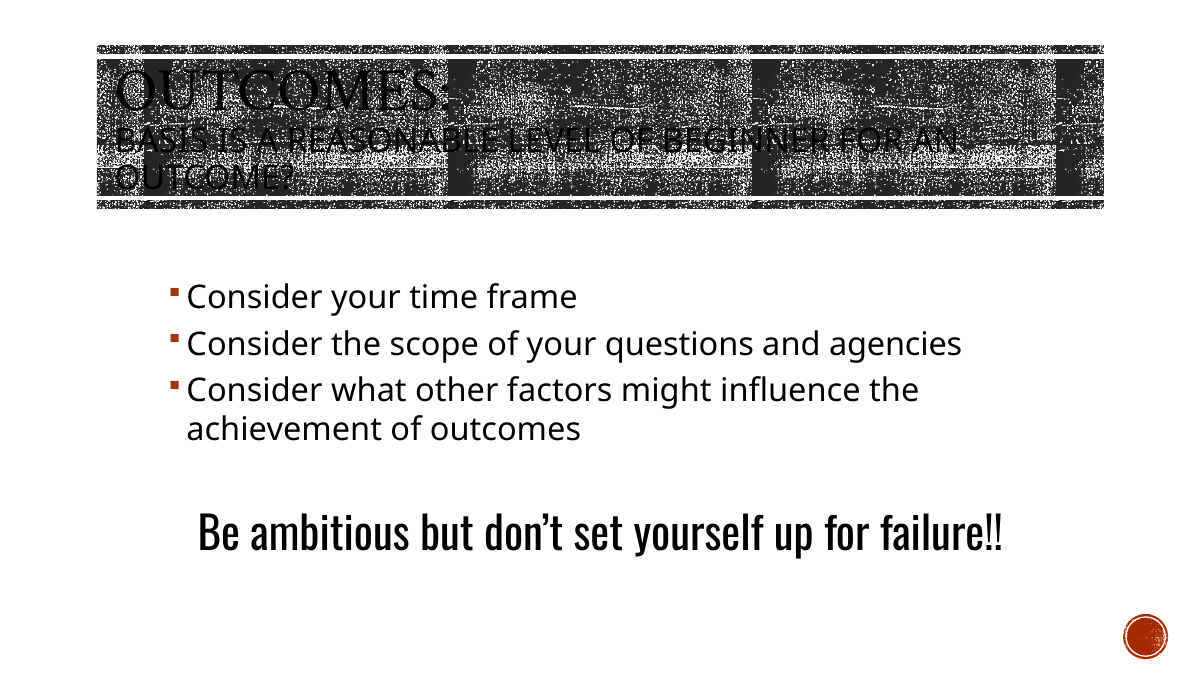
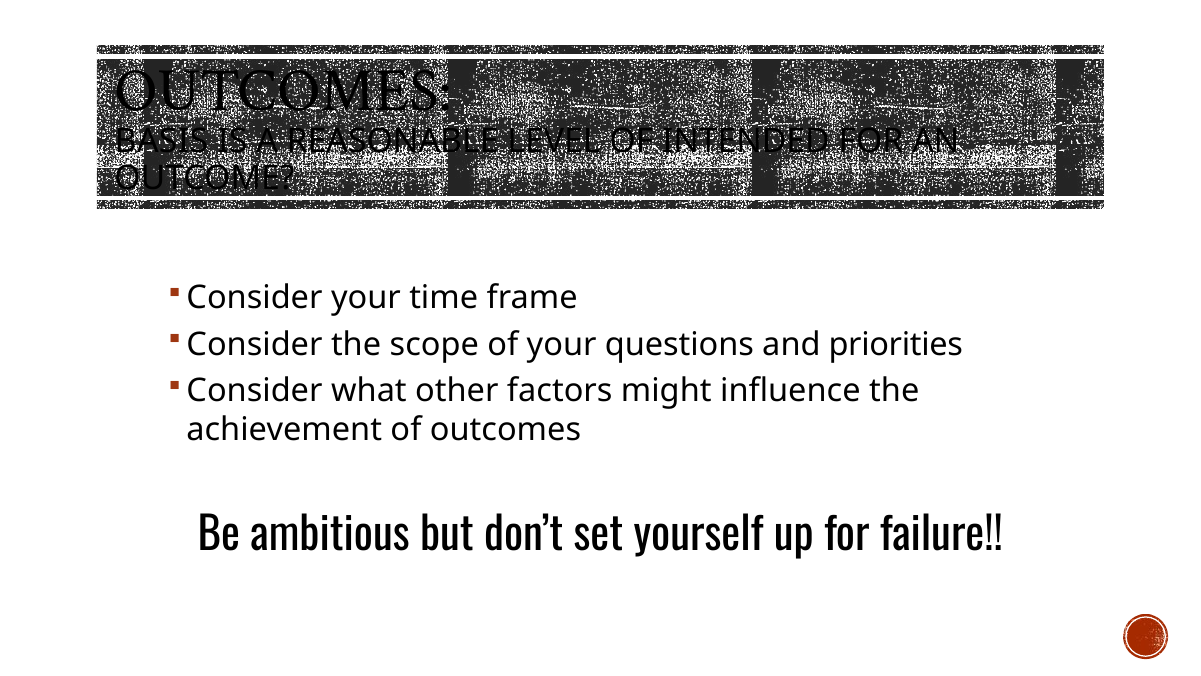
BEGINNER: BEGINNER -> INTENDED (746, 142)
agencies: agencies -> priorities (896, 344)
